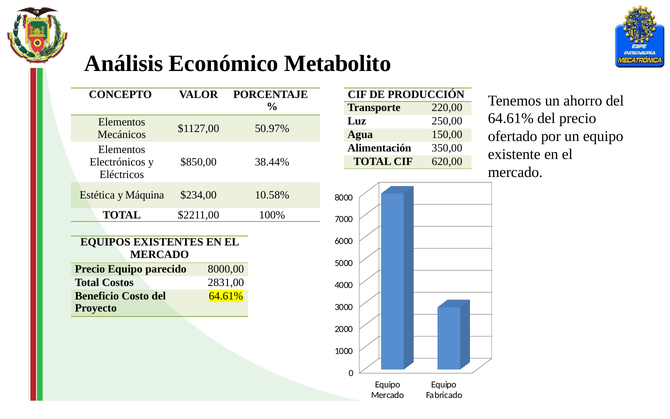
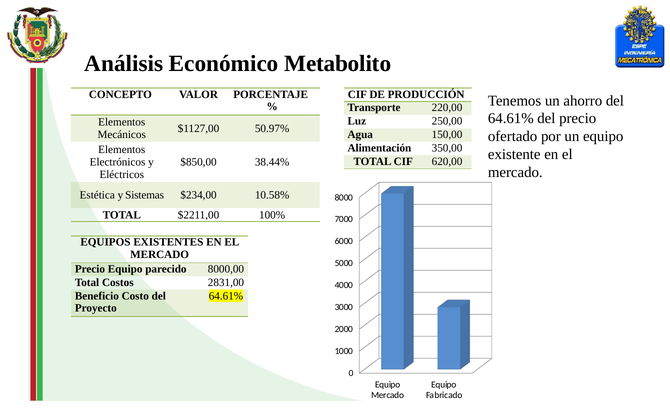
Máquina: Máquina -> Sistemas (145, 195)
